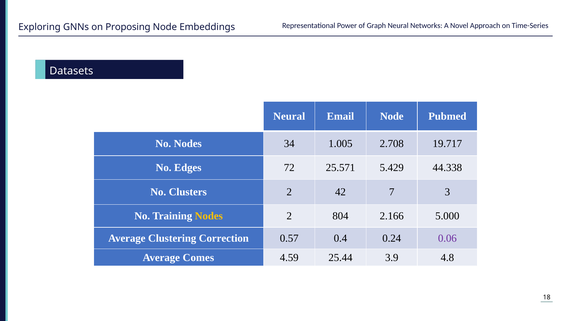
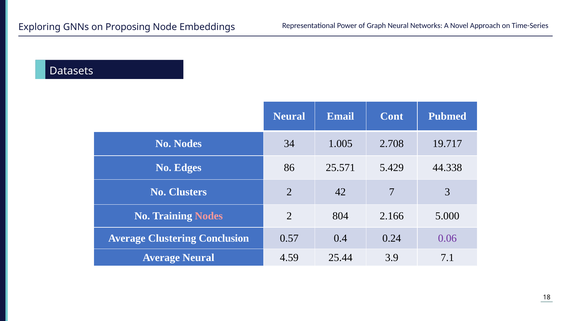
Email Node: Node -> Cont (392, 116)
72: 72 -> 86 (289, 168)
Nodes colour: yellow -> pink (209, 216)
Correction: Correction -> Conclusion (224, 238)
Average Comes: Comes -> Neural (198, 258)
4.8: 4.8 -> 7.1 (447, 258)
